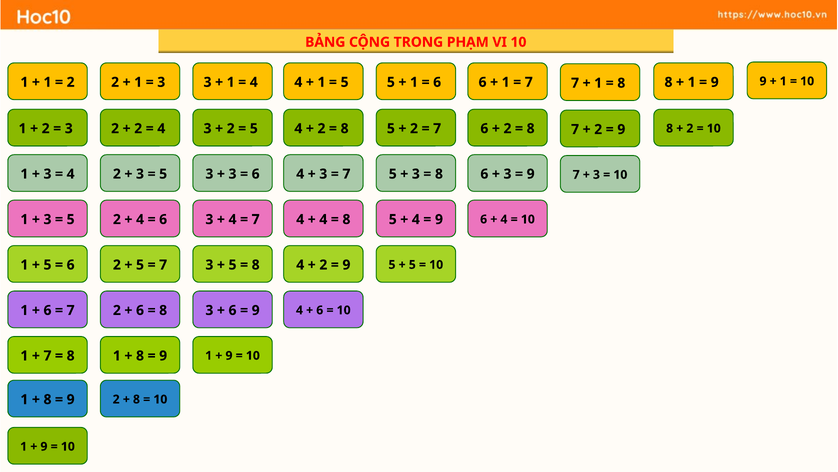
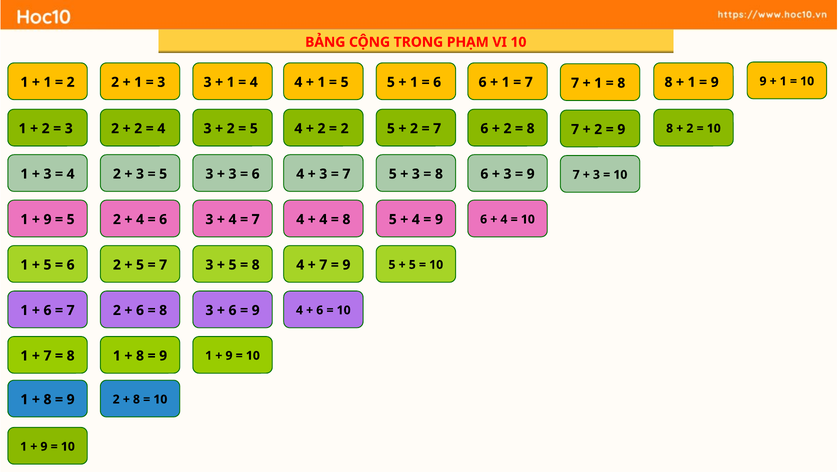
8: 8 -> 2 (345, 128)
3: 3 -> 9 (48, 219)
2: 2 -> 7 (323, 265)
